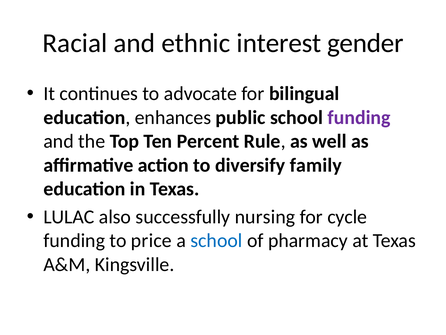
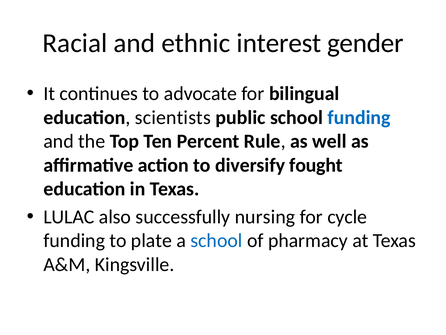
enhances: enhances -> scientists (173, 117)
funding colour: purple -> blue (359, 117)
family: family -> fought (316, 165)
price: price -> plate (151, 240)
